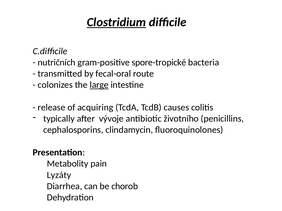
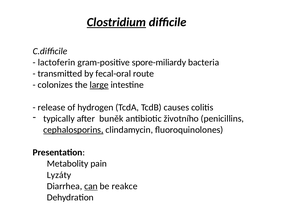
nutričních: nutričních -> lactoferin (57, 63)
spore-tropické: spore-tropické -> spore-miliardy (159, 63)
acquiring: acquiring -> hydrogen (95, 108)
vývoje: vývoje -> buněk (111, 119)
cephalosporins underline: none -> present (73, 130)
can underline: none -> present (91, 187)
chorob: chorob -> reakce (125, 187)
